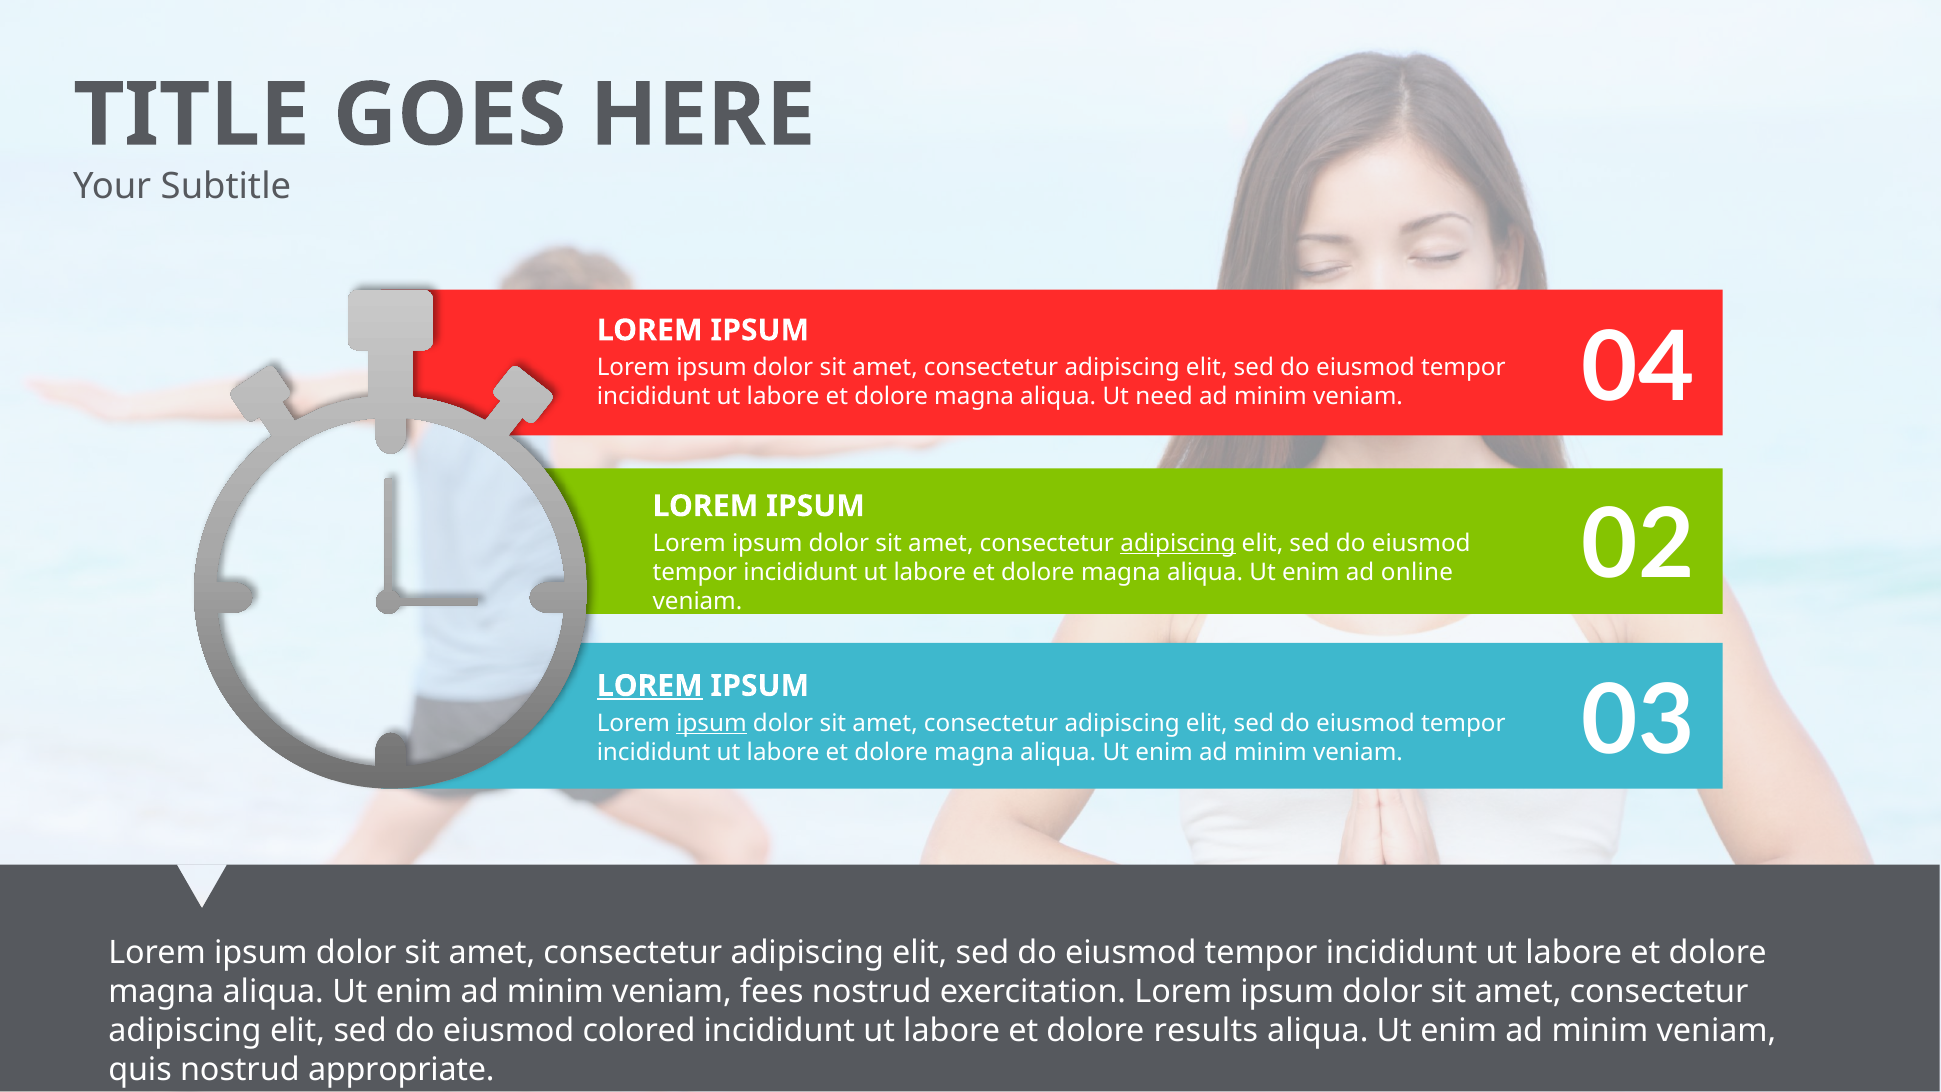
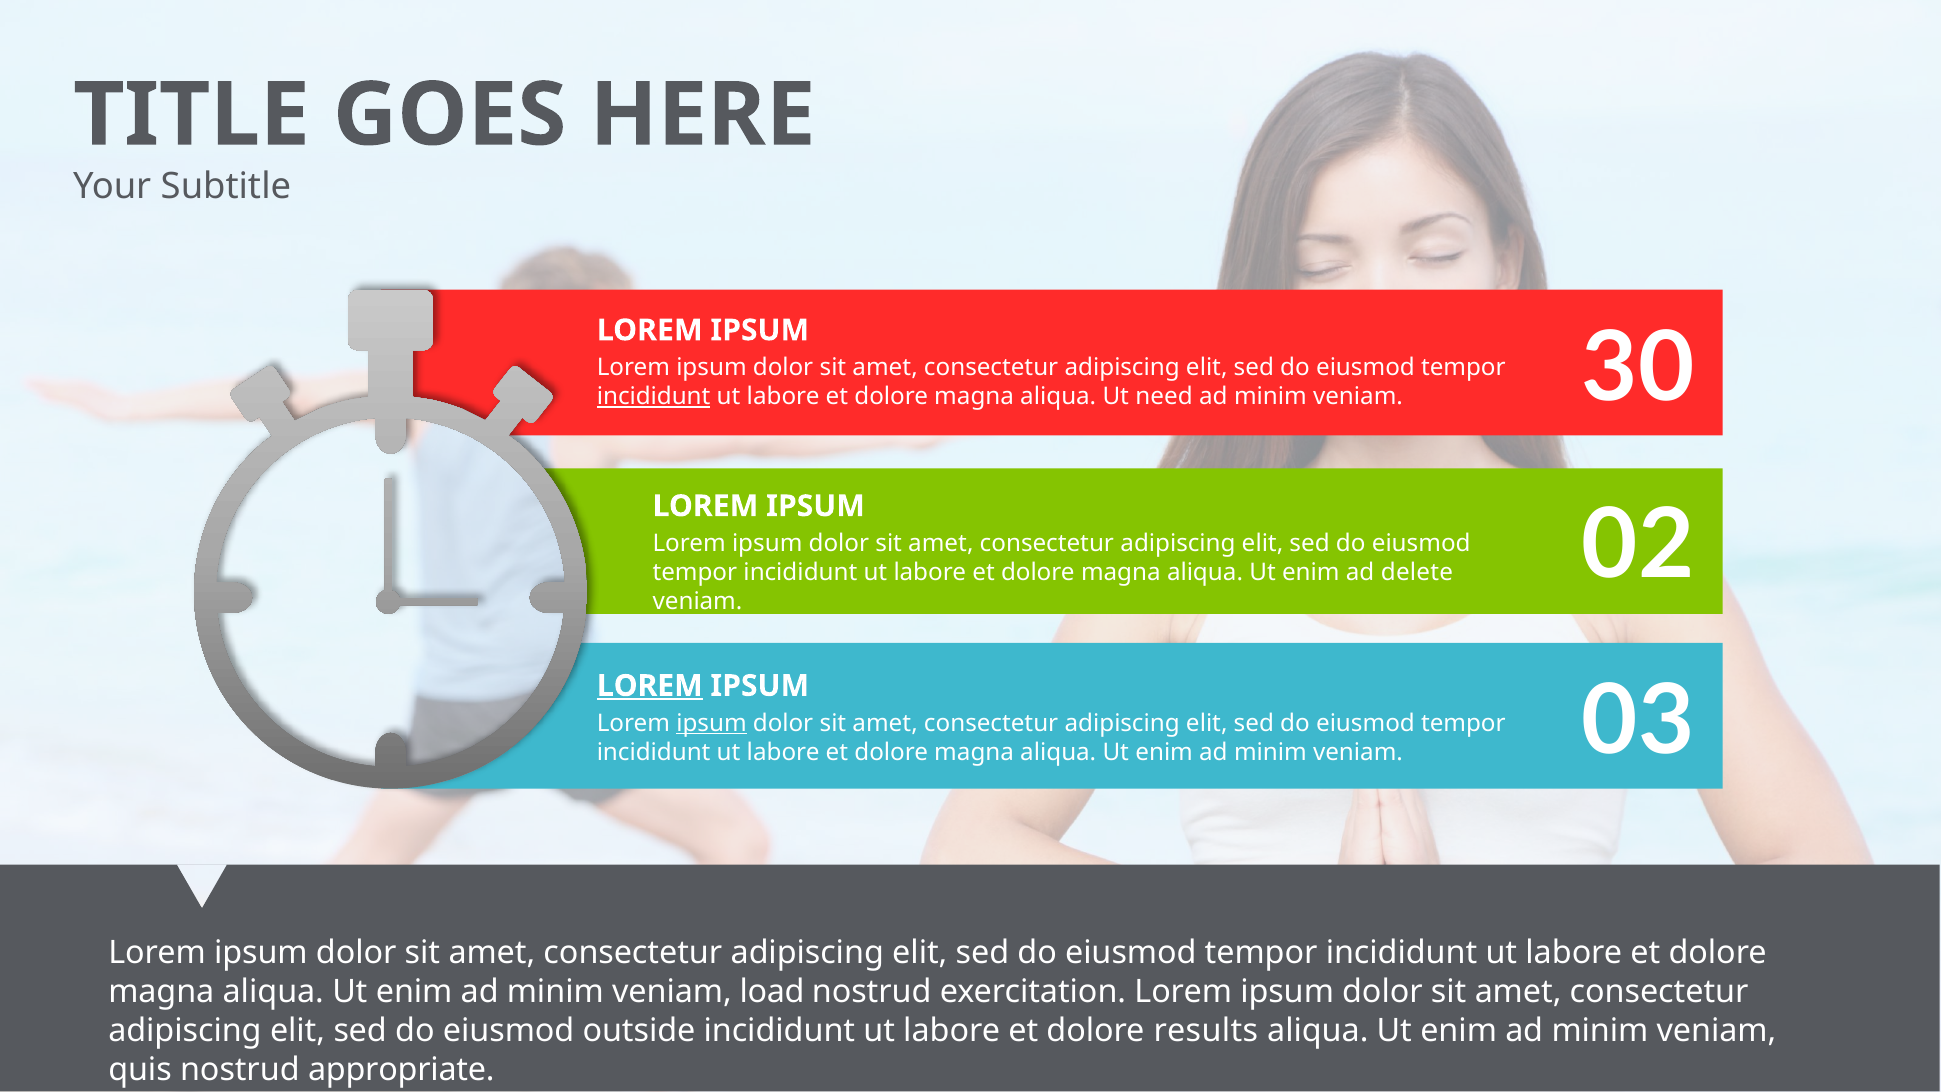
incididunt underline: none -> present (654, 397)
04: 04 -> 30 (1638, 368)
adipiscing underline: present -> none (1178, 543)
online: online -> delete (1417, 572)
fees: fees -> load (772, 992)
colored: colored -> outside (639, 1030)
